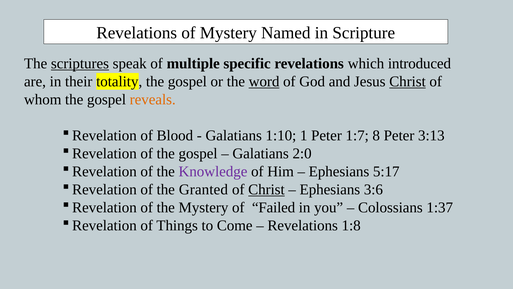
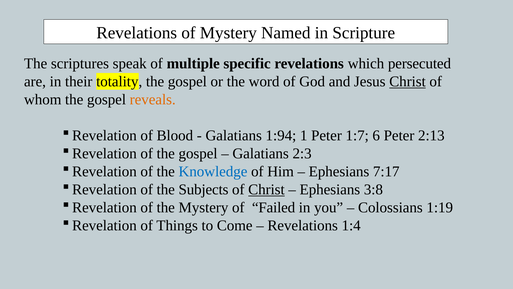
scriptures underline: present -> none (80, 63)
introduced: introduced -> persecuted (419, 63)
word underline: present -> none (264, 81)
1:10: 1:10 -> 1:94 (281, 135)
8: 8 -> 6 (376, 135)
3:13: 3:13 -> 2:13 (431, 135)
2:0: 2:0 -> 2:3 (302, 153)
Knowledge colour: purple -> blue (213, 171)
5:17: 5:17 -> 7:17 (386, 171)
Granted: Granted -> Subjects (204, 189)
3:6: 3:6 -> 3:8 (373, 189)
1:37: 1:37 -> 1:19 (440, 207)
1:8: 1:8 -> 1:4 (351, 225)
